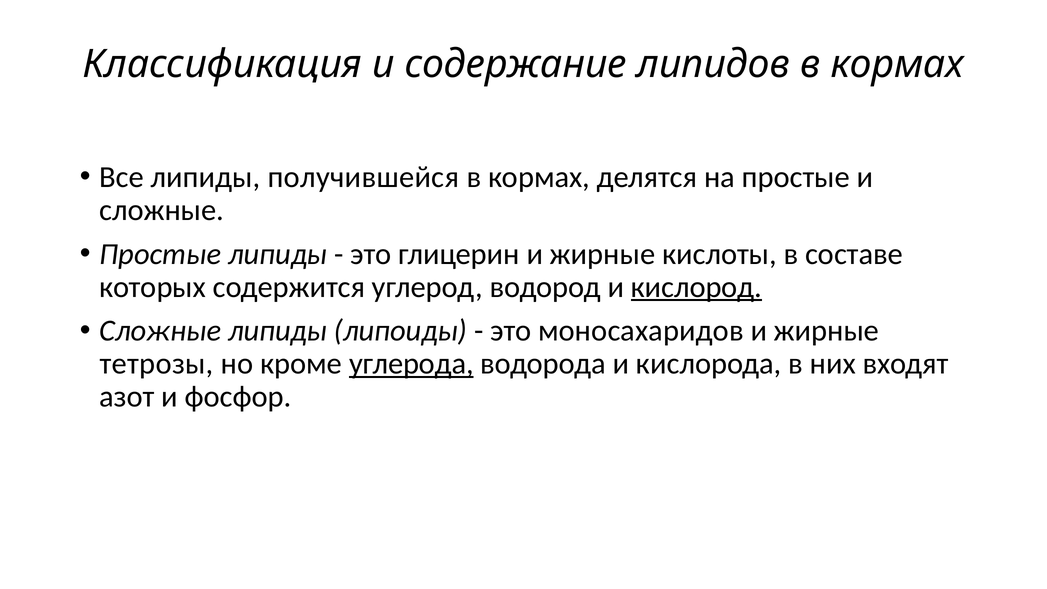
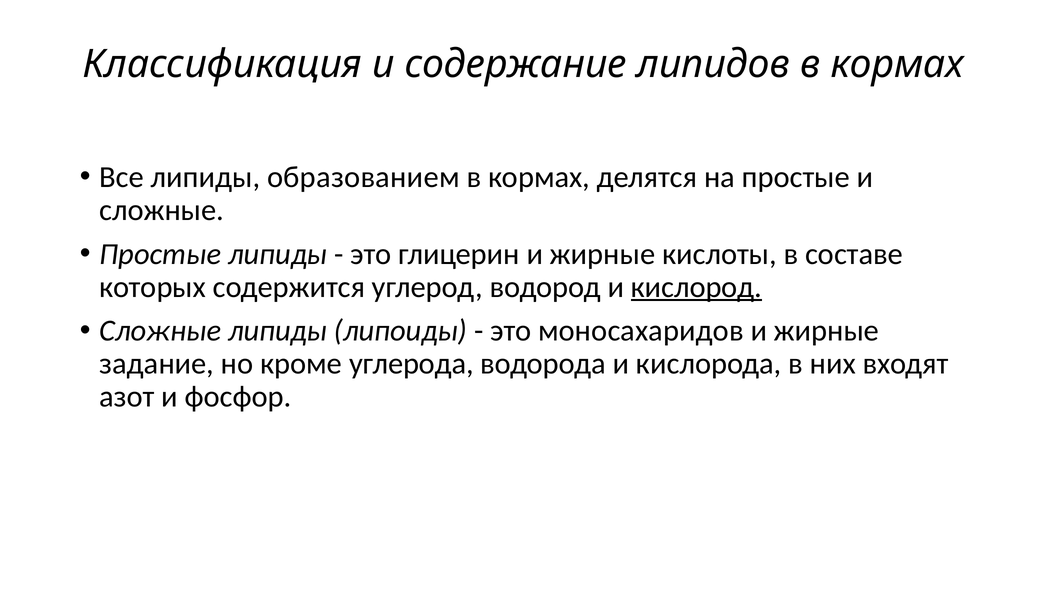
получившейся: получившейся -> образованием (363, 177)
тетрозы: тетрозы -> задание (157, 364)
углерода underline: present -> none (411, 364)
